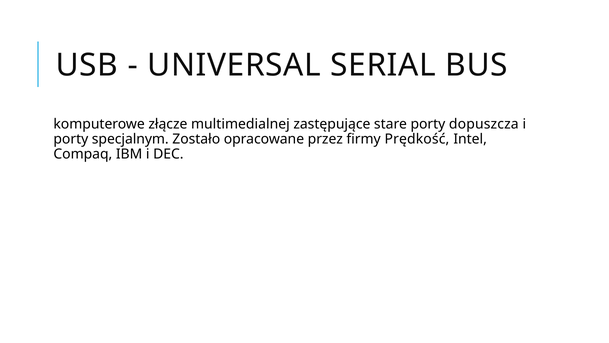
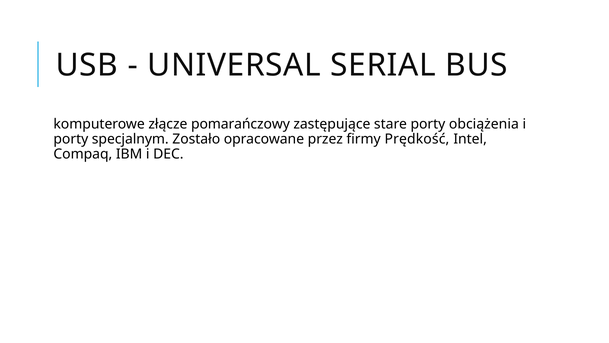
multimedialnej: multimedialnej -> pomarańczowy (240, 124)
dopuszcza: dopuszcza -> obciążenia (484, 124)
